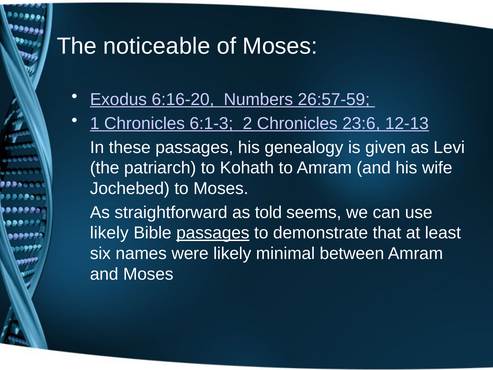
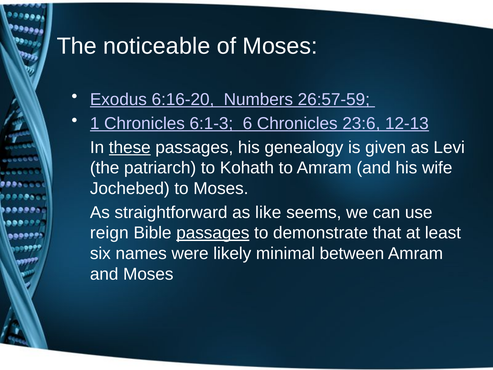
2: 2 -> 6 (247, 123)
these underline: none -> present (130, 147)
told: told -> like (268, 212)
likely: likely -> reign (109, 233)
